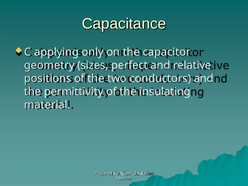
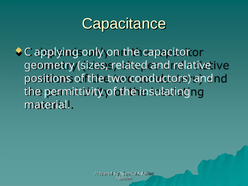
perfect: perfect -> related (129, 65)
